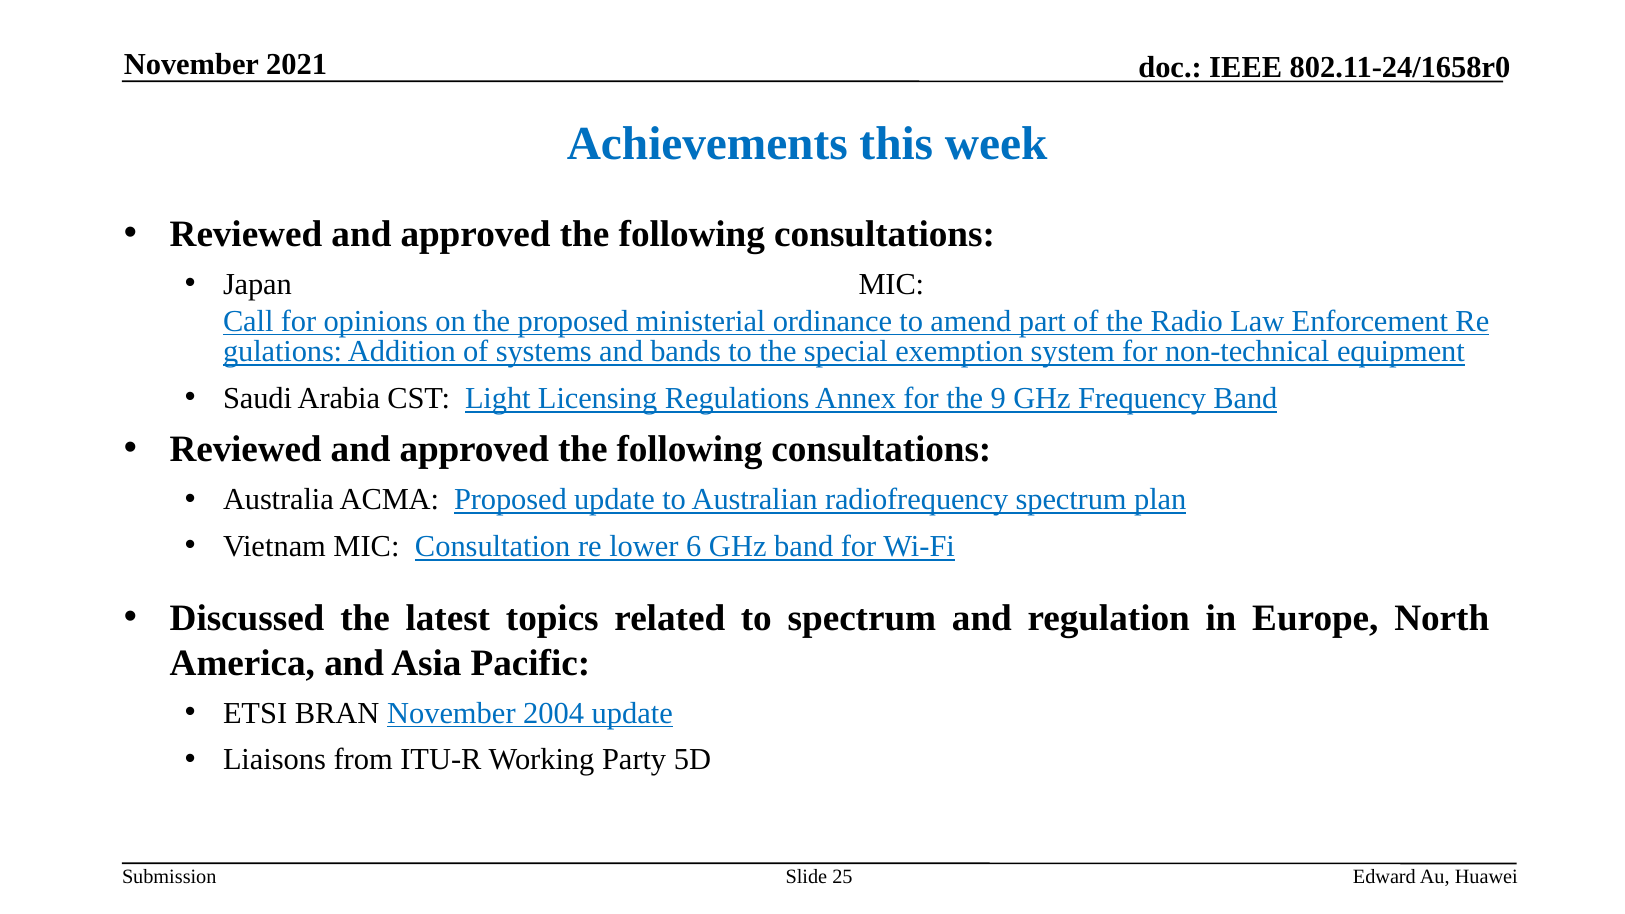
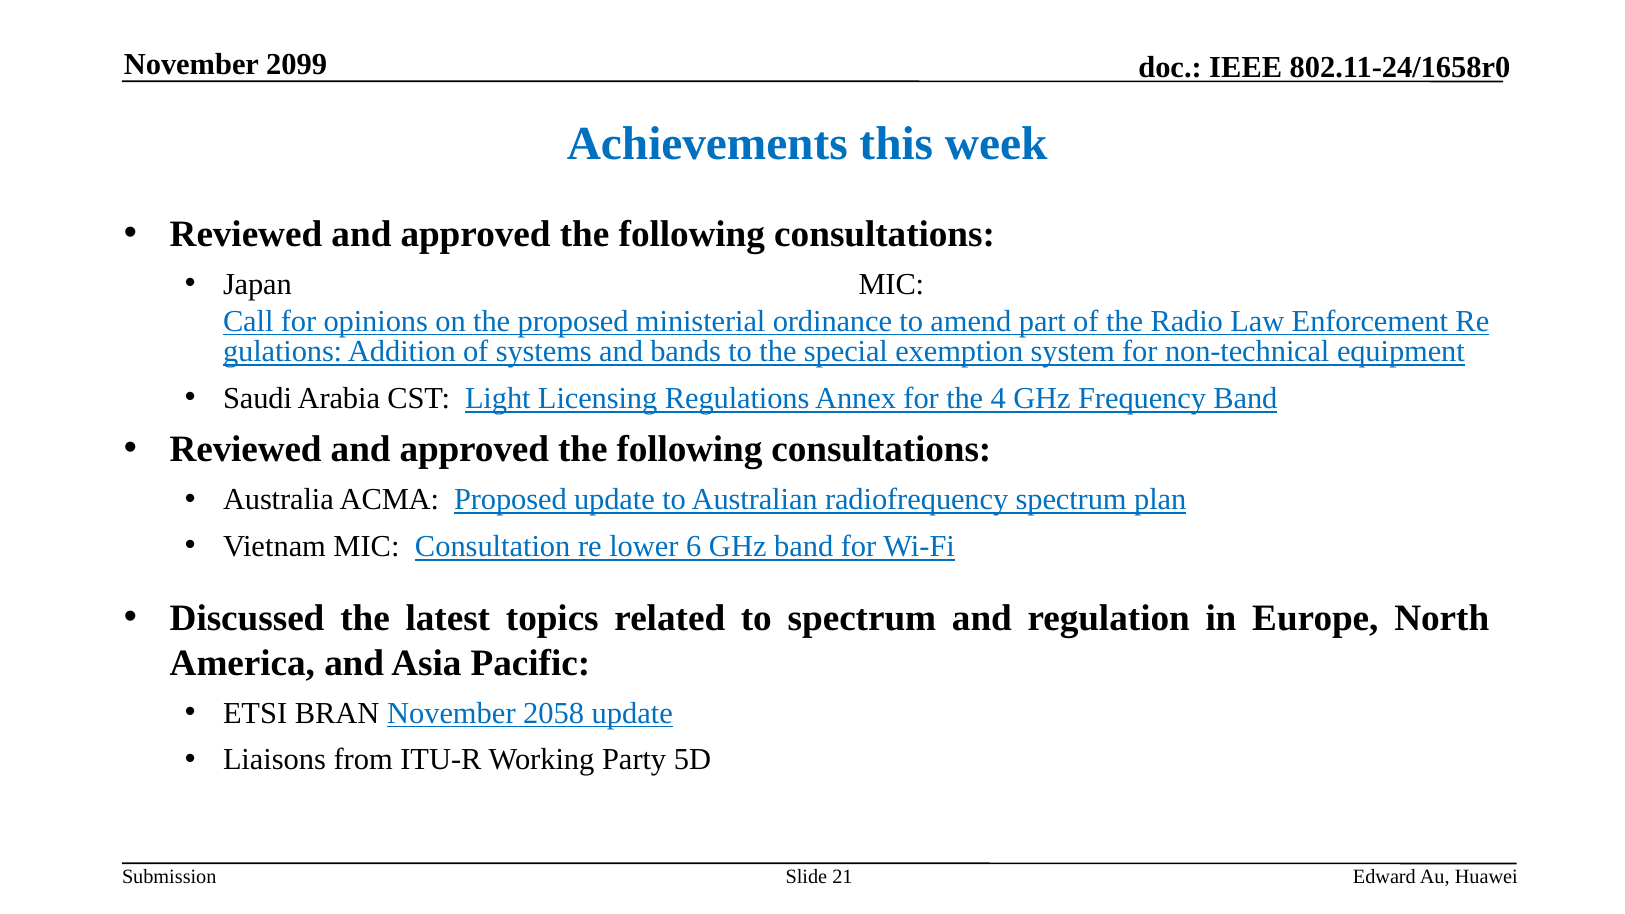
2021: 2021 -> 2099 (297, 65)
9: 9 -> 4 (998, 398)
2004: 2004 -> 2058 (554, 713)
25: 25 -> 21 (842, 877)
